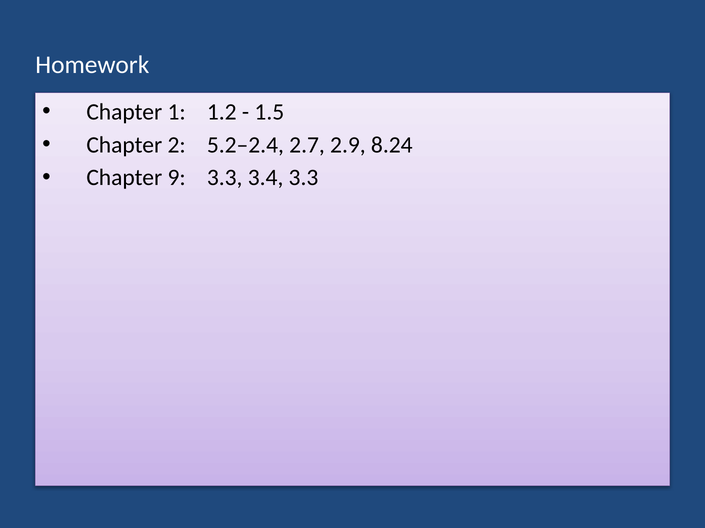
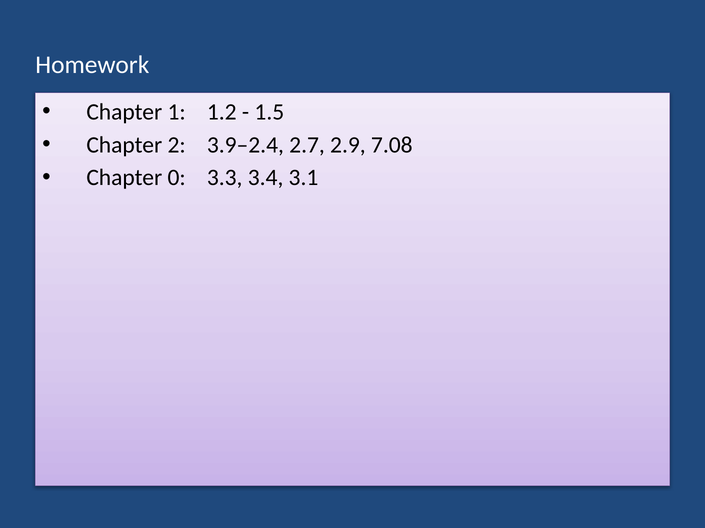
5.2–2.4: 5.2–2.4 -> 3.9–2.4 (245, 145)
8.24: 8.24 -> 7.08 (392, 145)
9: 9 -> 0 (177, 178)
3.4 3.3: 3.3 -> 3.1 (303, 178)
